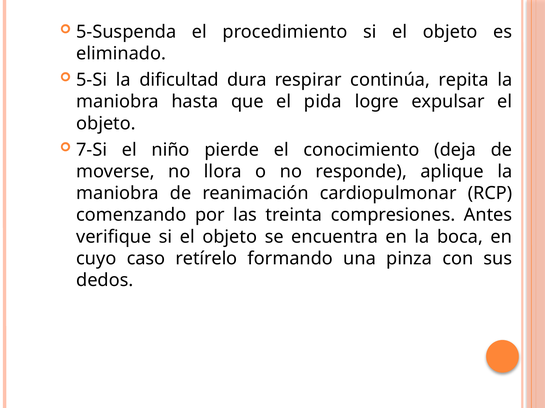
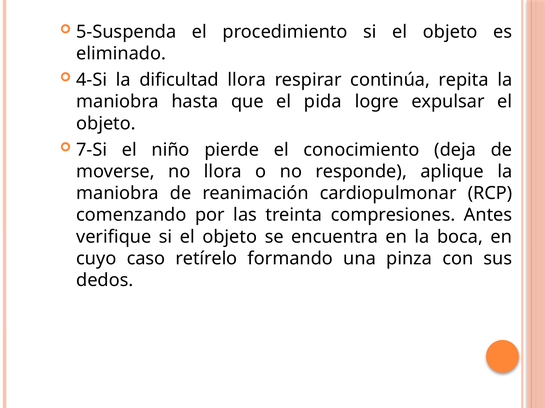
5-Si: 5-Si -> 4-Si (92, 80)
dificultad dura: dura -> llora (247, 80)
